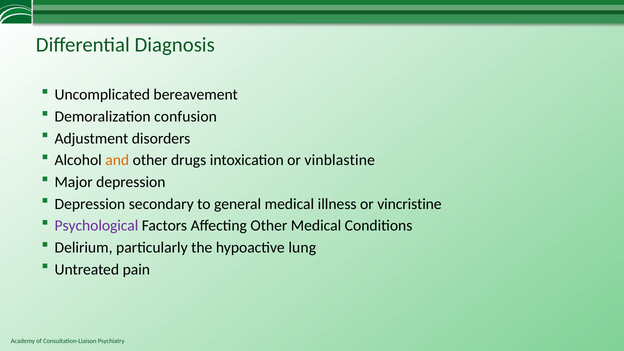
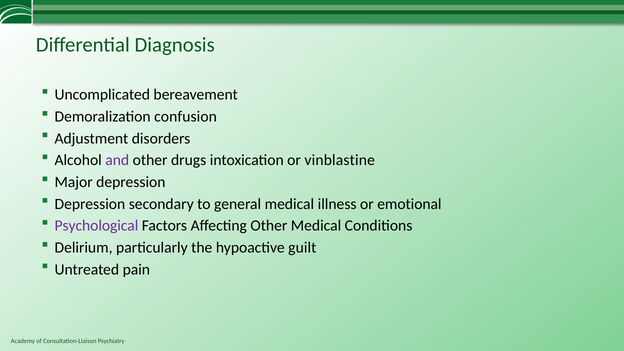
and colour: orange -> purple (117, 160)
vincristine: vincristine -> emotional (409, 204)
lung: lung -> guilt (302, 248)
